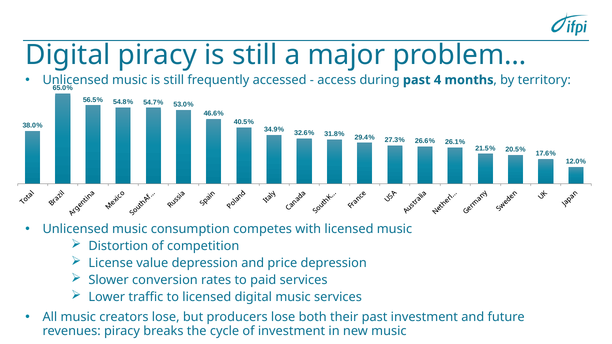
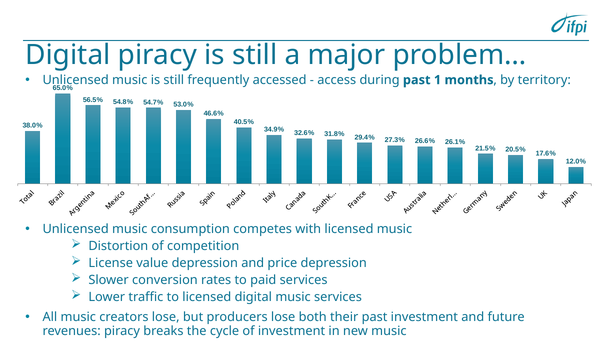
4: 4 -> 1 (438, 80)
